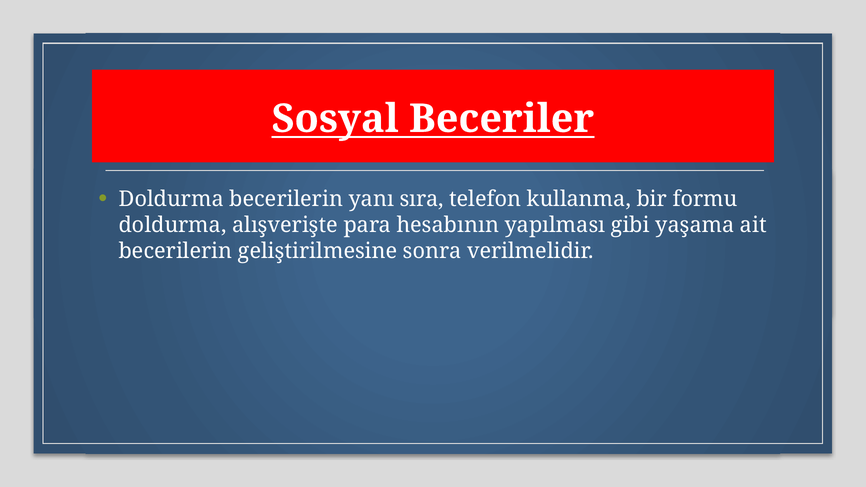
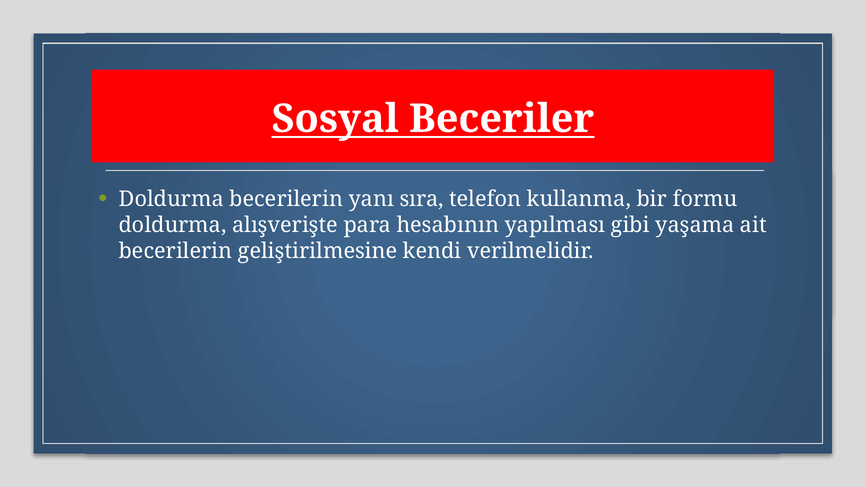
sonra: sonra -> kendi (432, 251)
